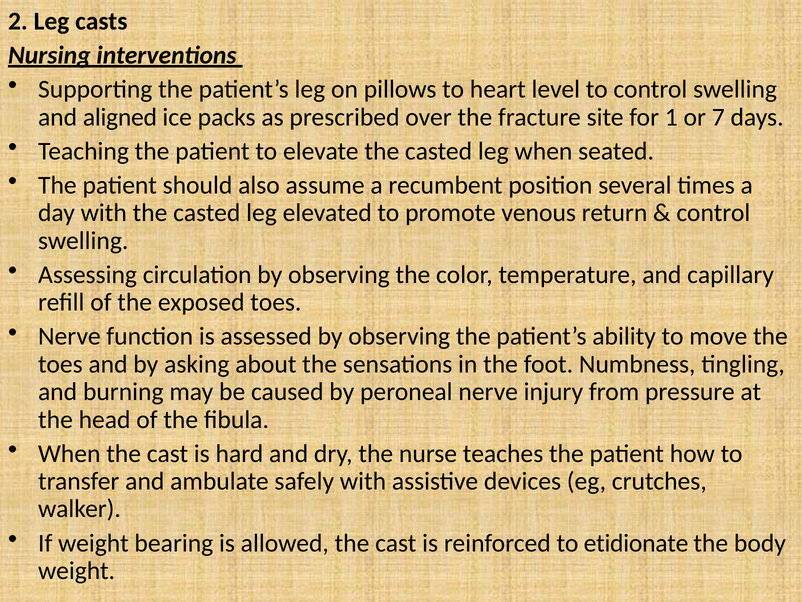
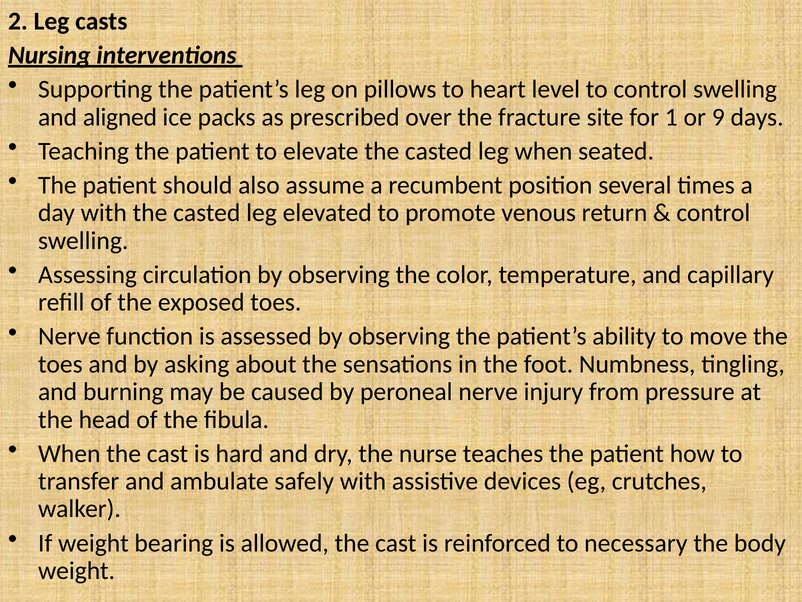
7: 7 -> 9 (718, 117)
etidionate: etidionate -> necessary (636, 543)
